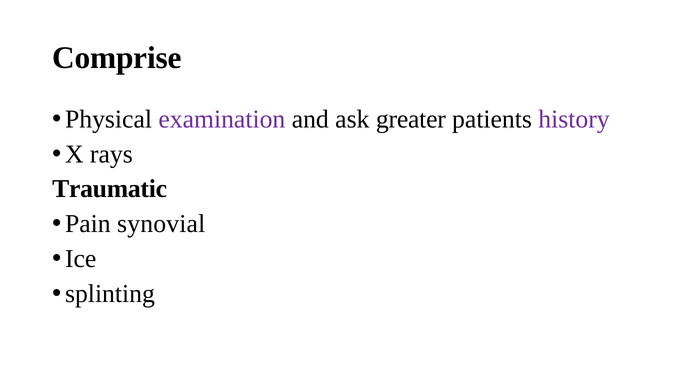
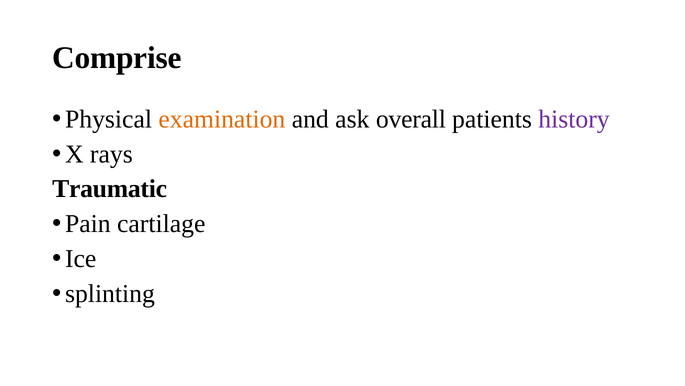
examination colour: purple -> orange (222, 119)
greater: greater -> overall (411, 119)
synovial: synovial -> cartilage (161, 224)
